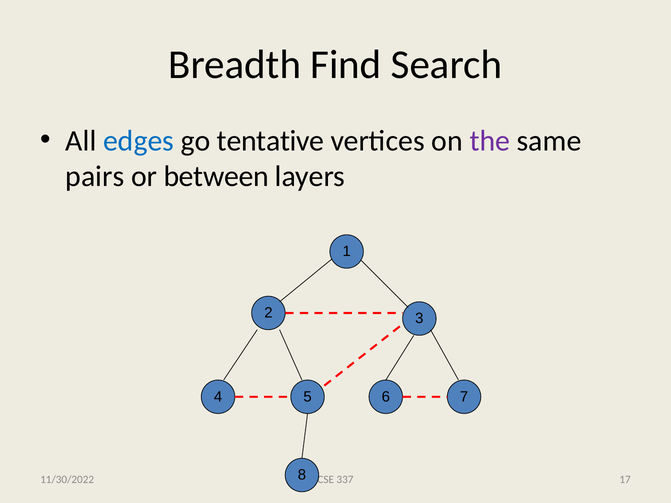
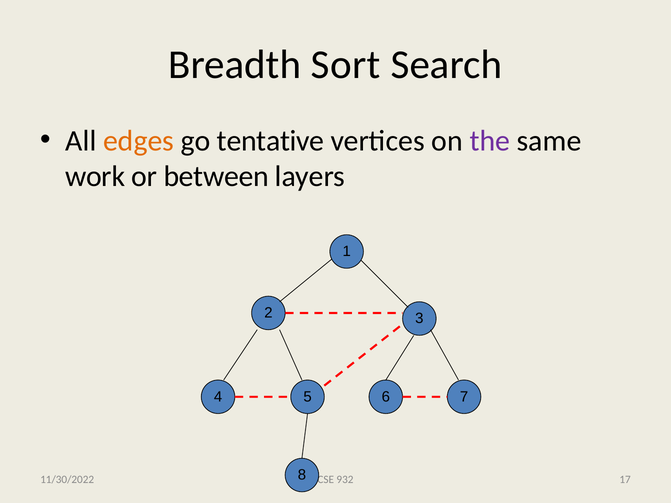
Find: Find -> Sort (346, 65)
edges colour: blue -> orange (139, 141)
pairs: pairs -> work (95, 177)
337: 337 -> 932 (345, 480)
